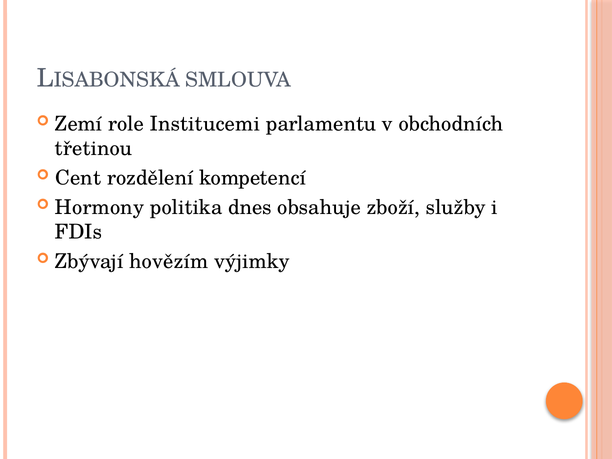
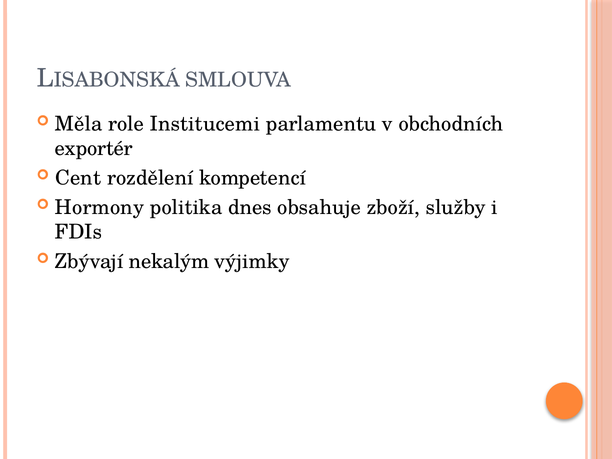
Zemí: Zemí -> Měla (79, 124)
třetinou: třetinou -> exportér (94, 148)
hovězím: hovězím -> nekalým (169, 262)
